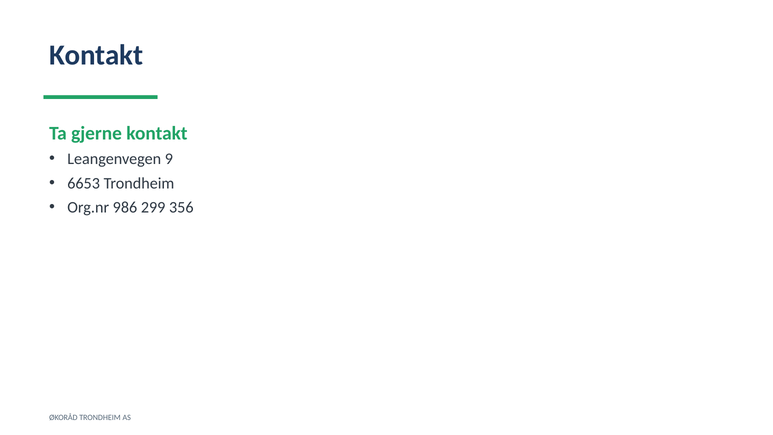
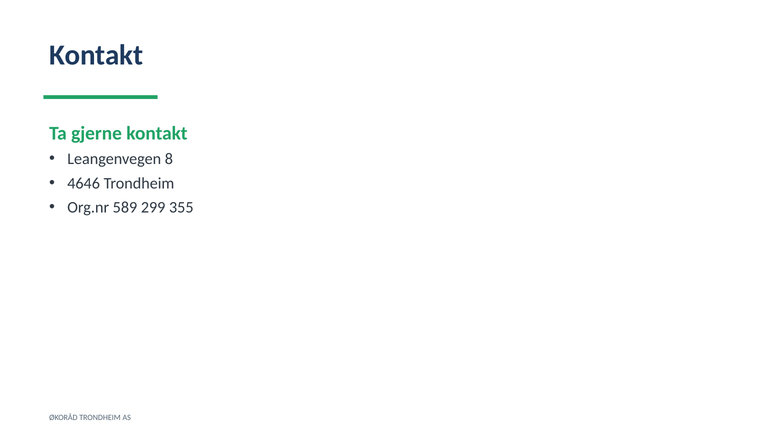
9: 9 -> 8 (169, 159)
6653: 6653 -> 4646 (84, 183)
986: 986 -> 589 (125, 207)
356: 356 -> 355 (181, 207)
